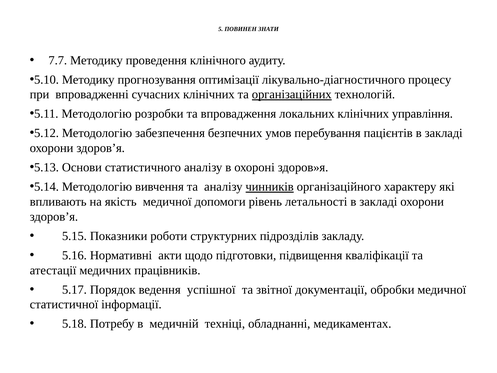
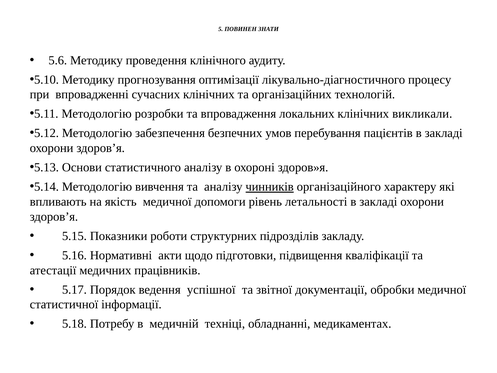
7.7: 7.7 -> 5.6 (58, 60)
організаційних underline: present -> none (292, 94)
управління: управління -> викликали (422, 114)
